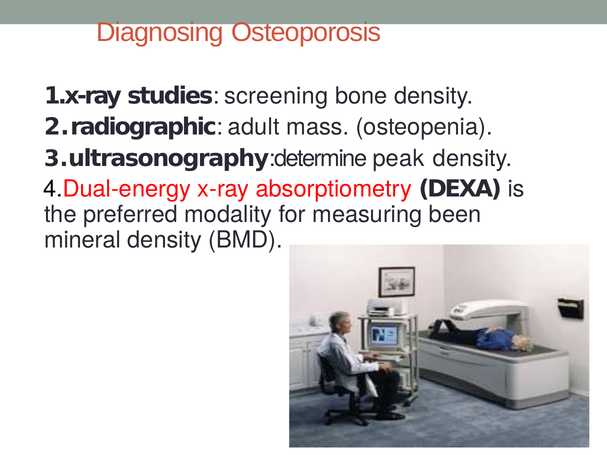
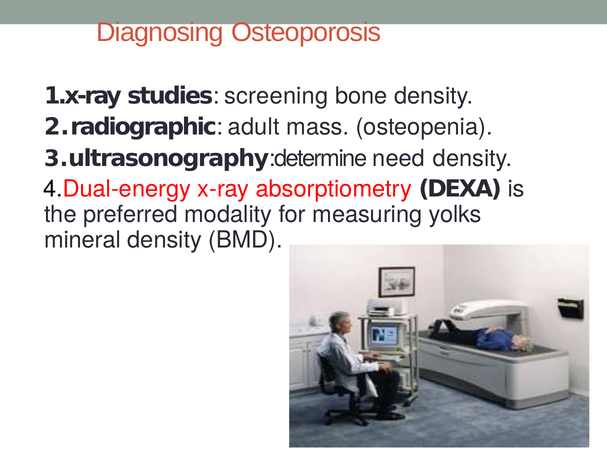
peak: peak -> need (399, 158)
been: been -> yolks (455, 215)
